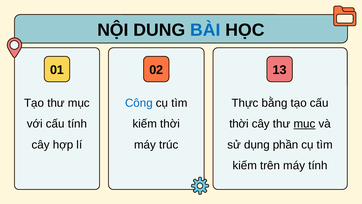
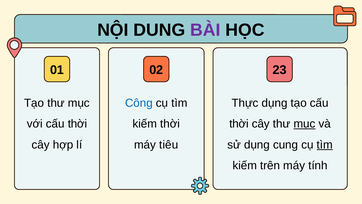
BÀI colour: blue -> purple (205, 30)
13: 13 -> 23 (280, 70)
Thực bằng: bằng -> dụng (275, 103)
với cấu tính: tính -> thời (77, 124)
trúc: trúc -> tiêu (169, 144)
phần: phần -> cung (286, 144)
tìm underline: none -> present (325, 144)
